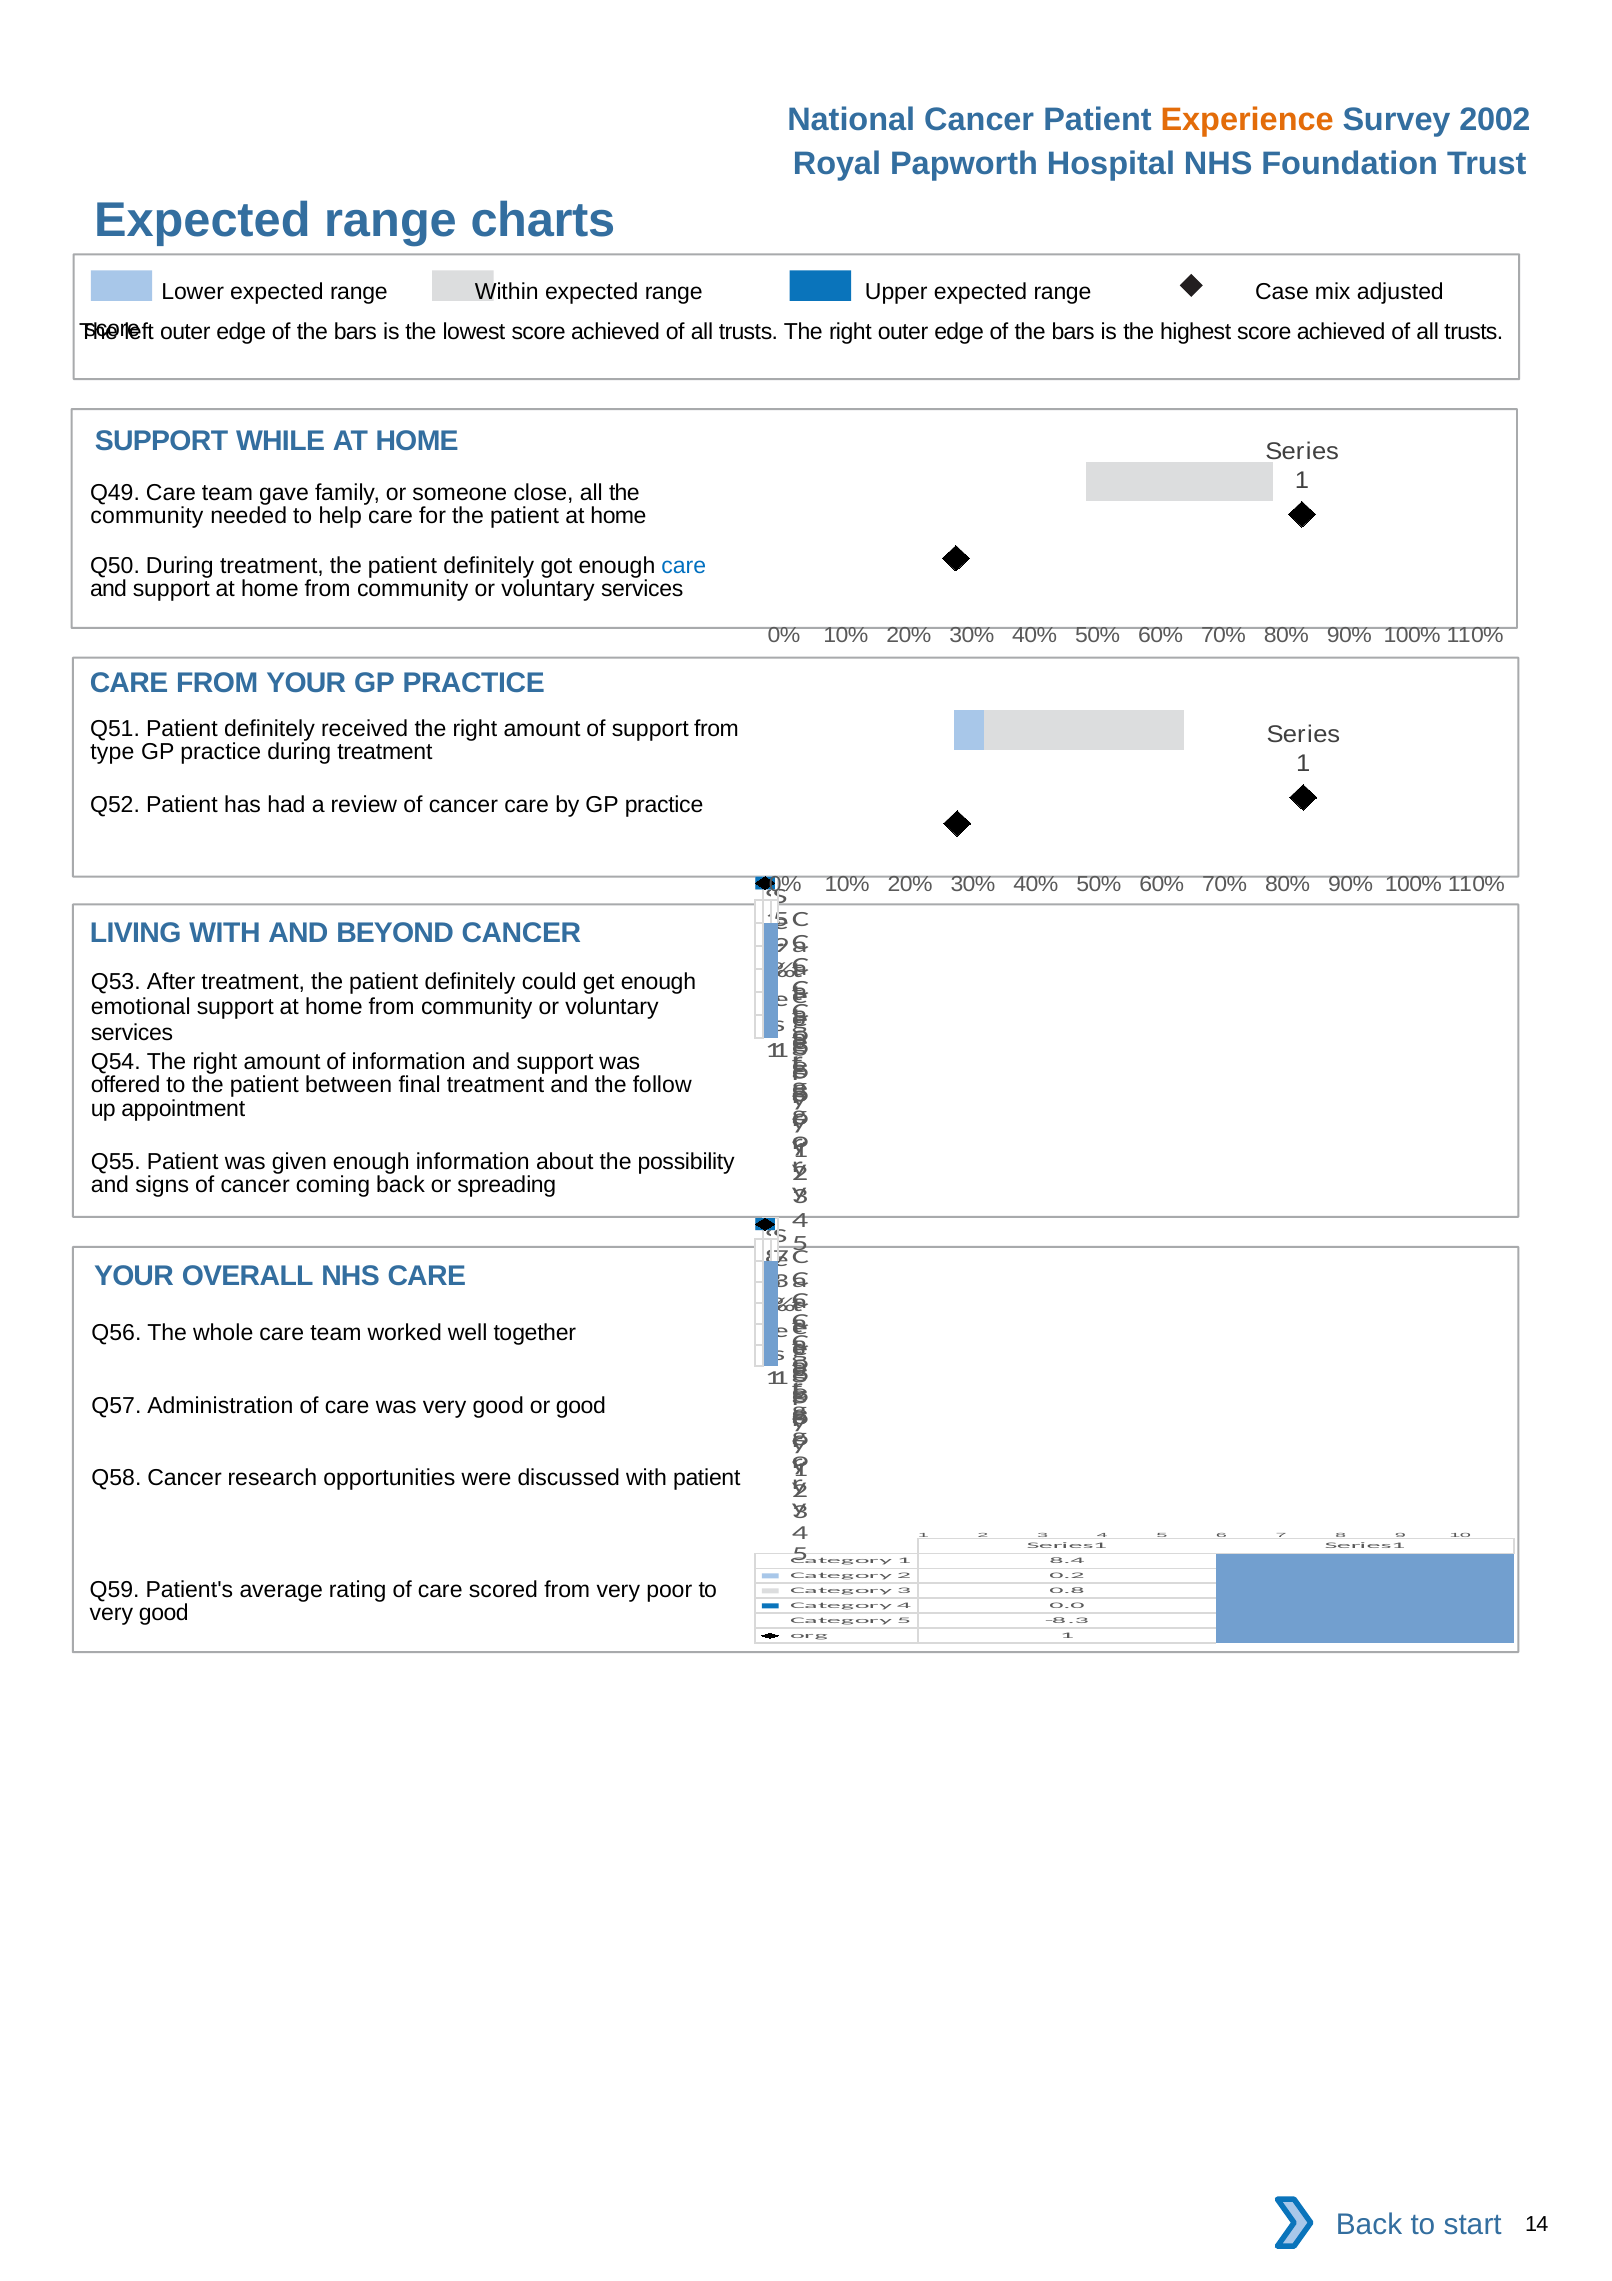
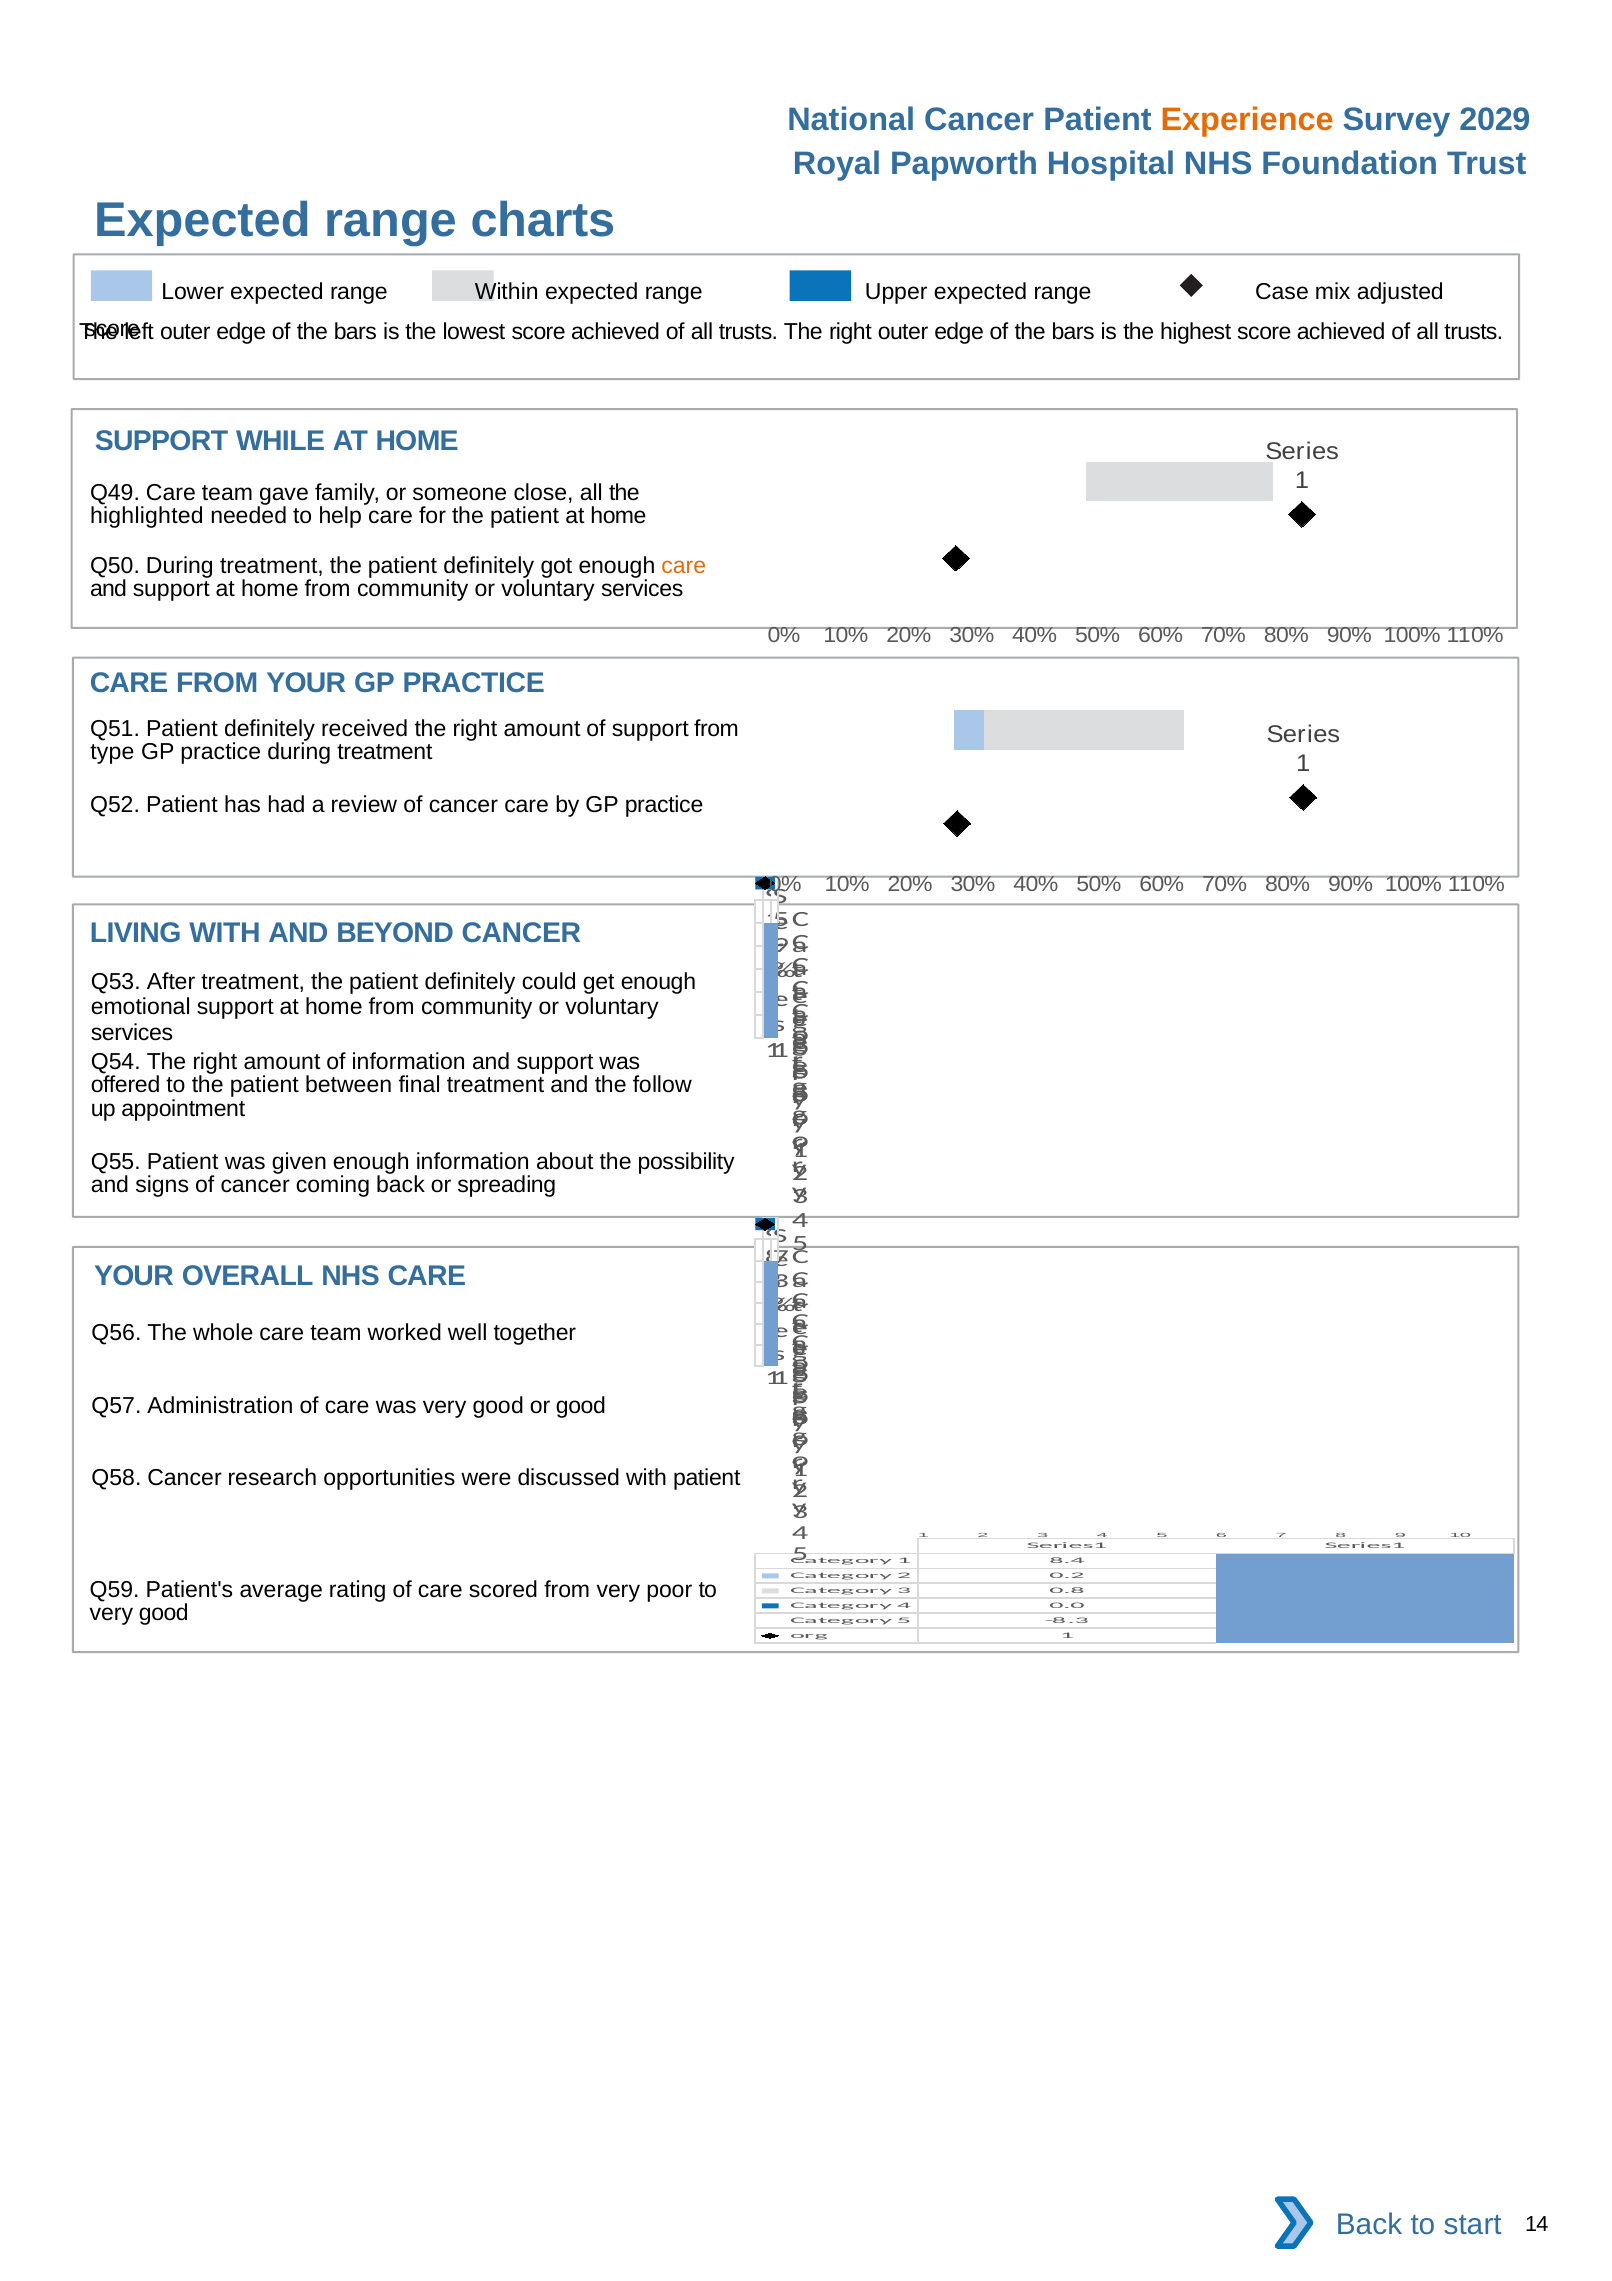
2002: 2002 -> 2029 (1495, 120)
community: community -> highlighted (147, 516)
care colour: blue -> orange (684, 566)
